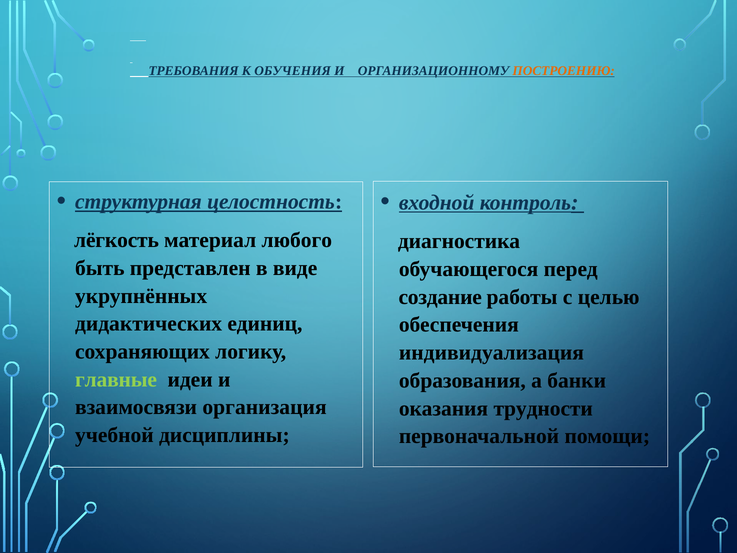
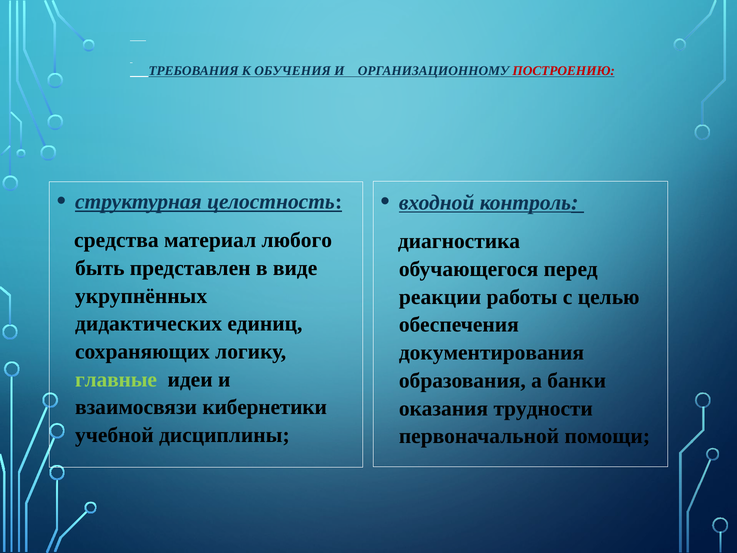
ПОСТРОЕНИЮ colour: orange -> red (564, 71)
лёгкость: лёгкость -> средства (116, 240)
создание: создание -> реакции (440, 297)
индивидуализация: индивидуализация -> документирования (491, 353)
организация: организация -> кибернетики (265, 407)
